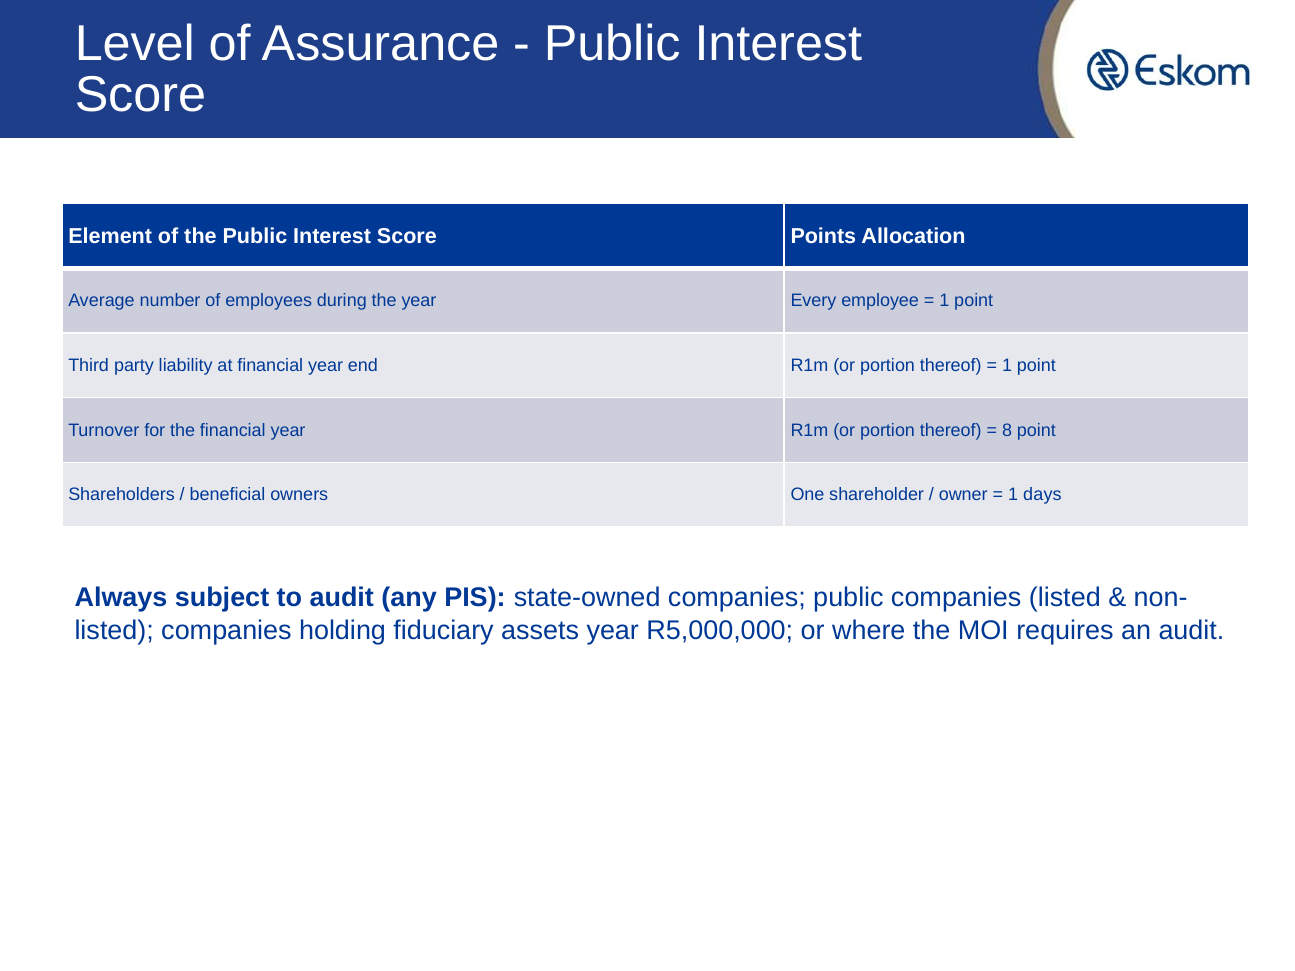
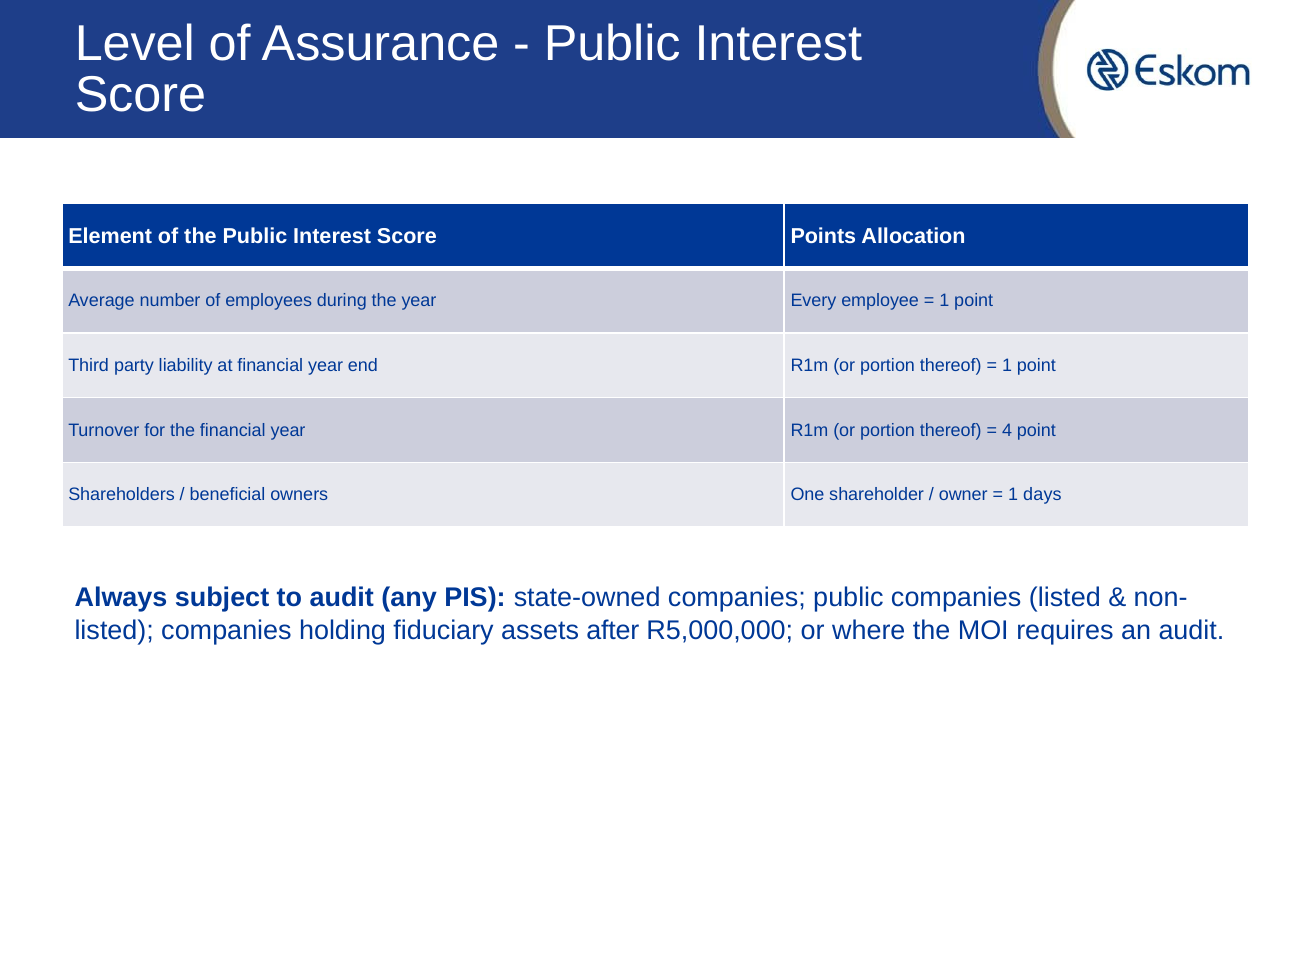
8: 8 -> 4 (1007, 430)
assets year: year -> after (613, 630)
